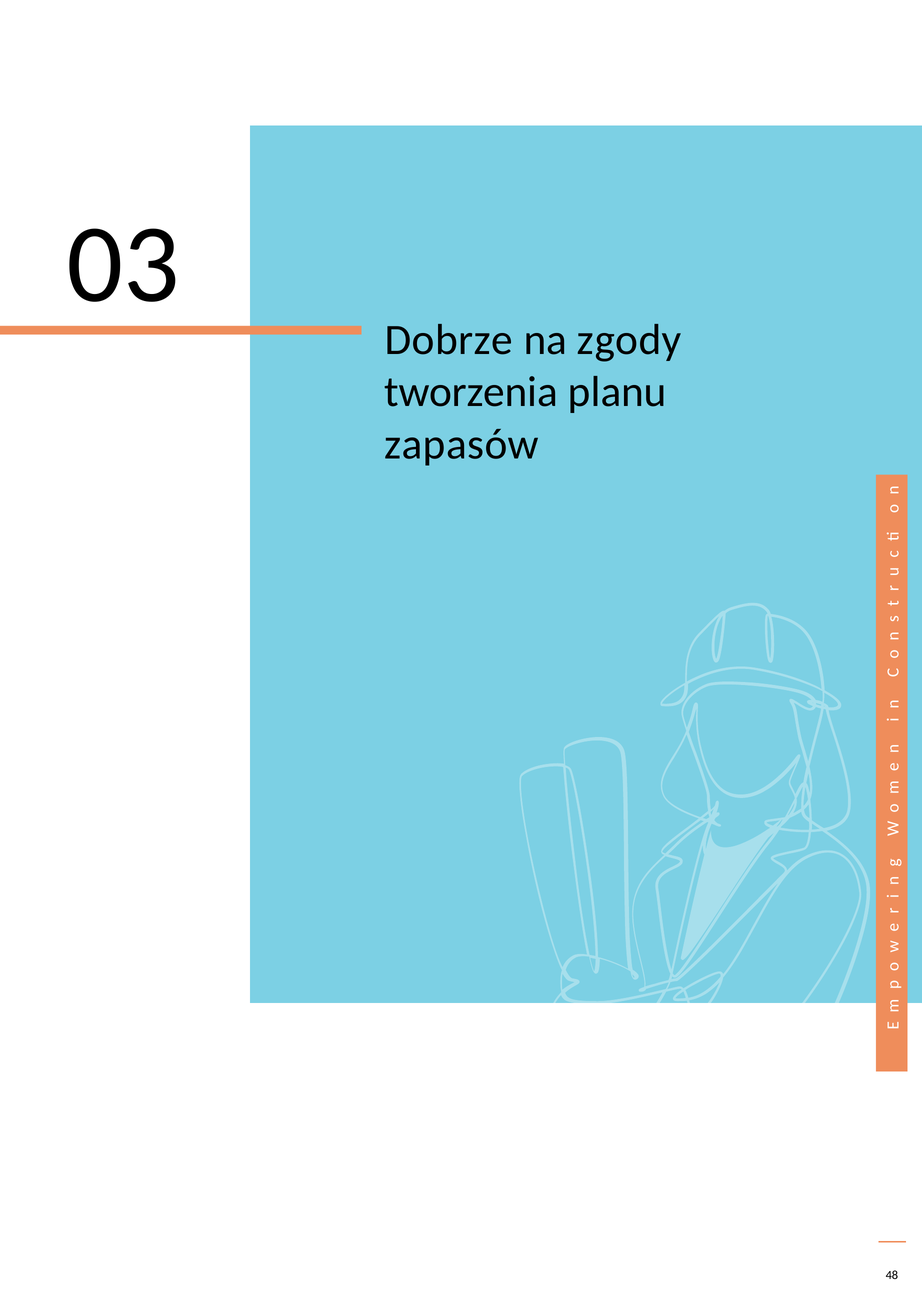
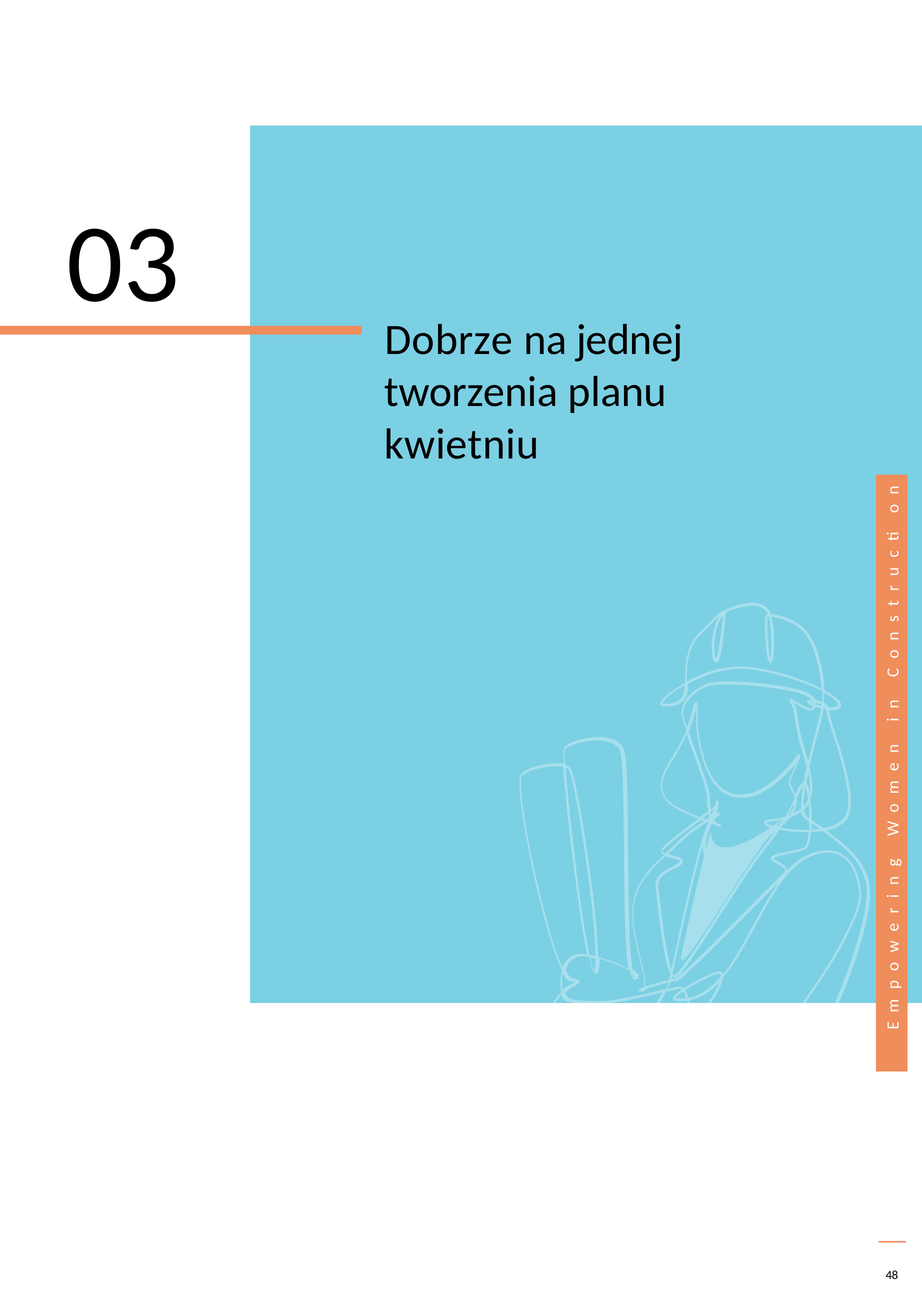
zgody: zgody -> jednej (630, 340)
zapasów: zapasów -> kwietniu (462, 444)
